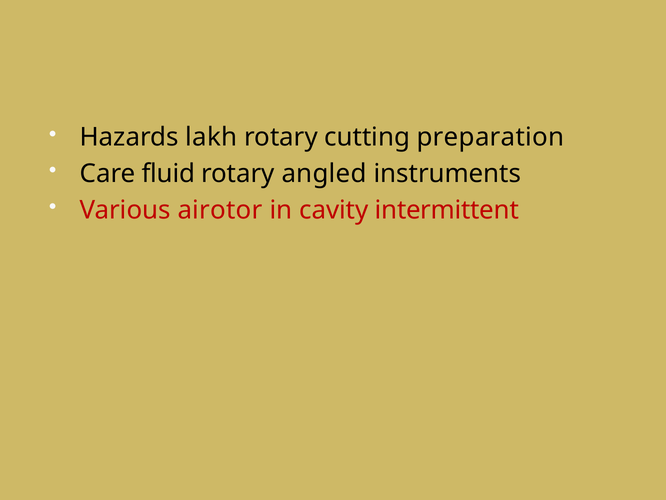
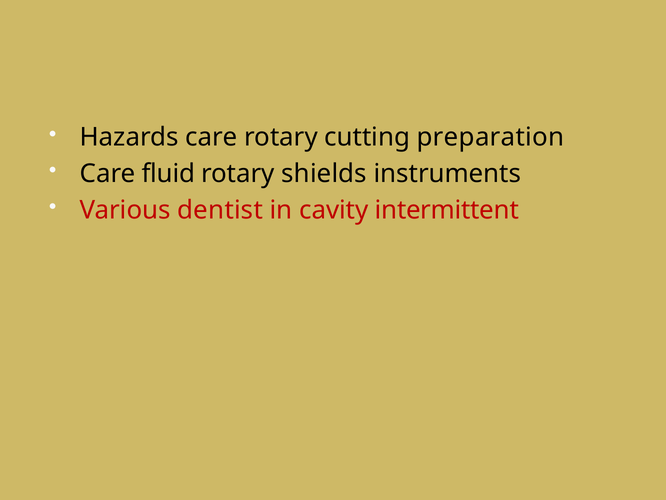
Hazards lakh: lakh -> care (211, 137)
angled: angled -> shields (324, 173)
airotor: airotor -> dentist (220, 210)
